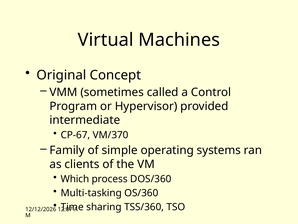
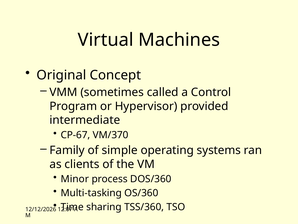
Which: Which -> Minor (75, 179)
